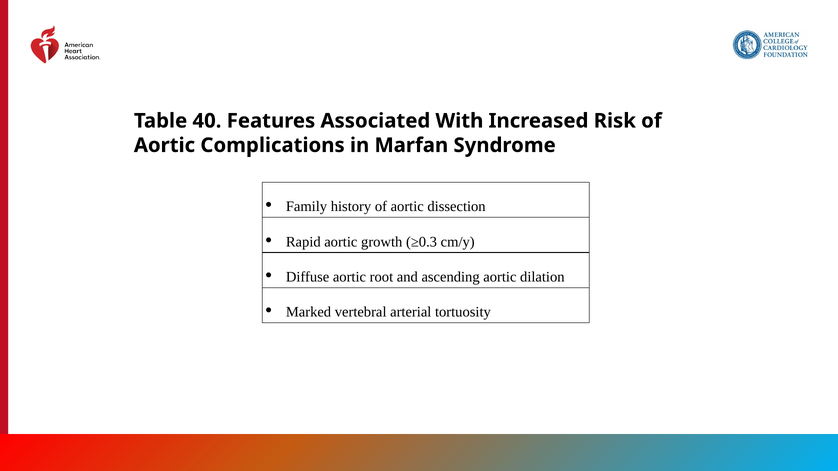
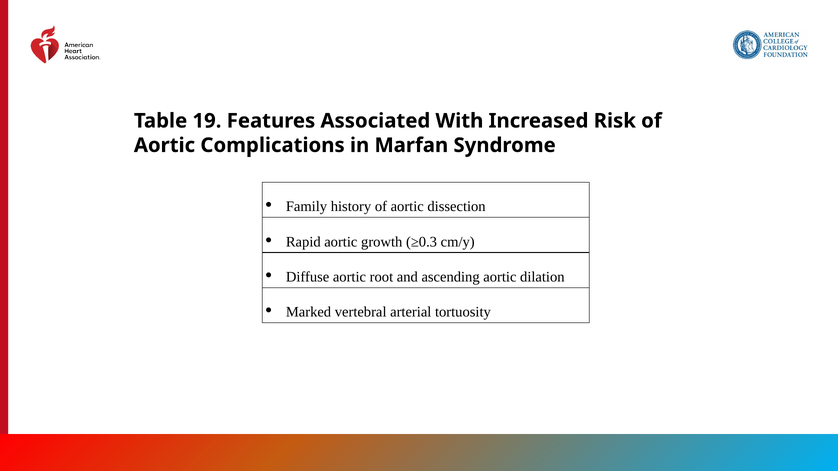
40: 40 -> 19 (207, 121)
